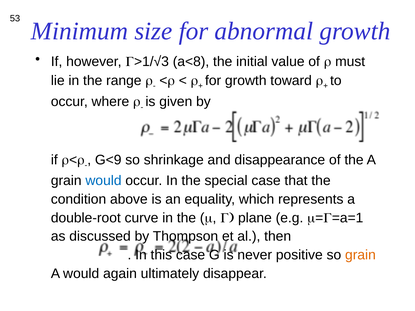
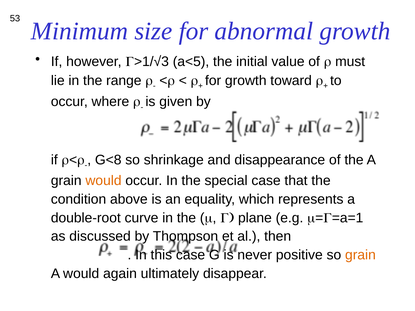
a<8: a<8 -> a<5 (191, 62)
G<9: G<9 -> G<8 (108, 160)
would colour: blue -> orange (103, 181)
